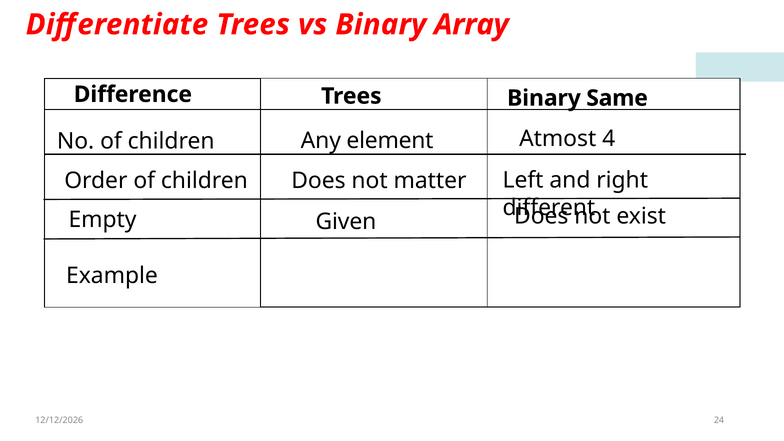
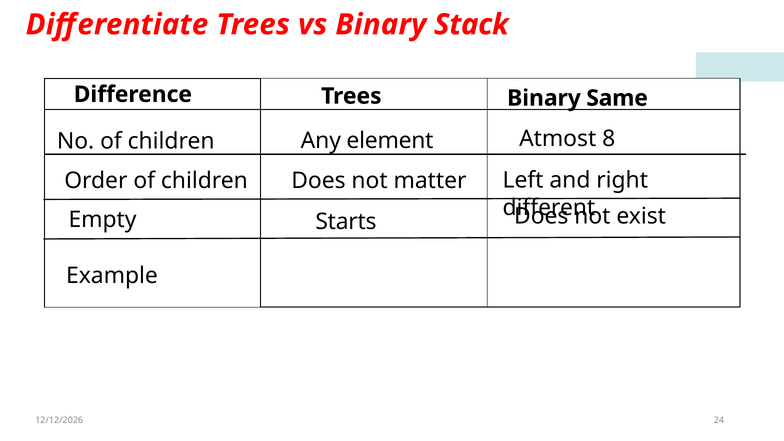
Array: Array -> Stack (471, 25)
4: 4 -> 8 (609, 139)
Given: Given -> Starts (346, 222)
